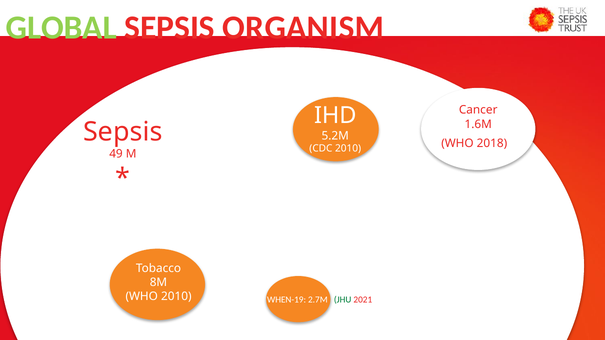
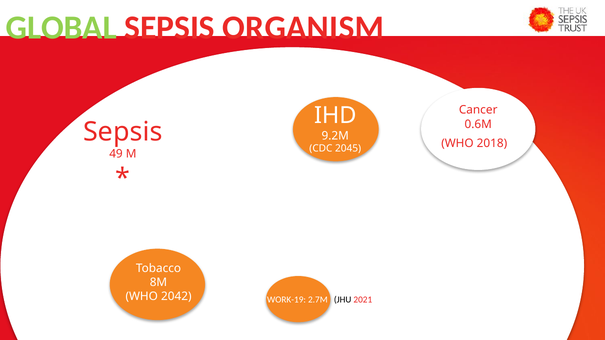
1.6M: 1.6M -> 0.6M (478, 124)
5.2M: 5.2M -> 9.2M (335, 136)
CDC 2010: 2010 -> 2045 (348, 149)
WHO 2010: 2010 -> 2042 (176, 297)
WHEN-19: WHEN-19 -> WORK-19 (287, 300)
JHU colour: green -> black (343, 300)
